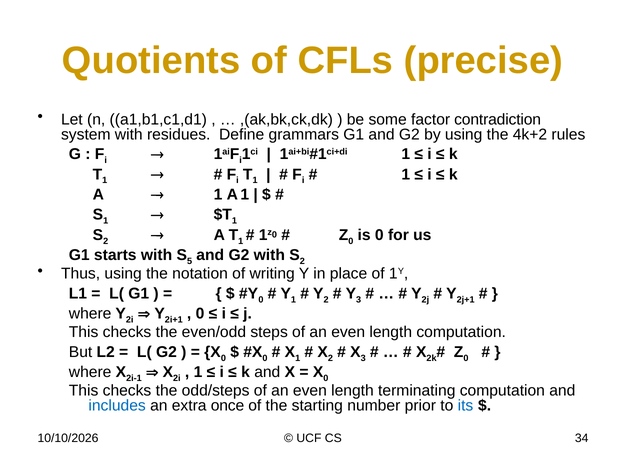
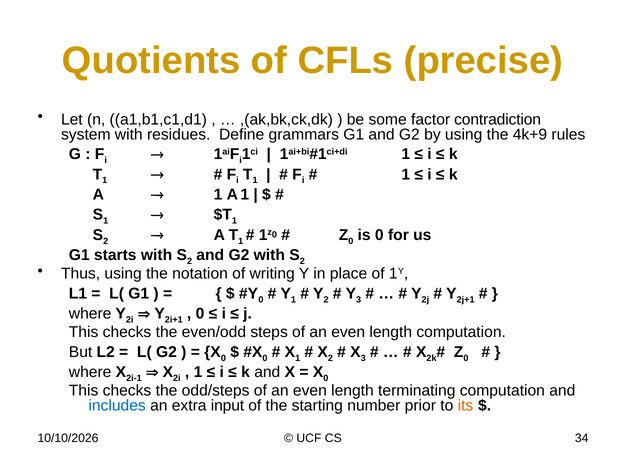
4k+2: 4k+2 -> 4k+9 (530, 135)
5: 5 -> 2 (190, 262)
once: once -> input (227, 406)
its colour: blue -> orange (465, 406)
